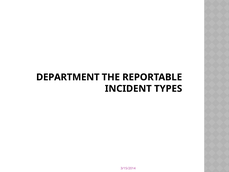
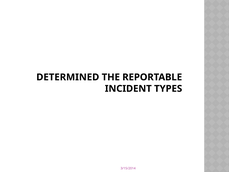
DEPARTMENT: DEPARTMENT -> DETERMINED (68, 77)
